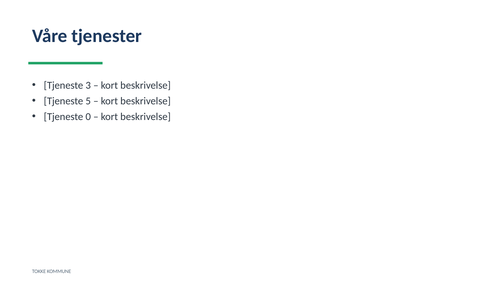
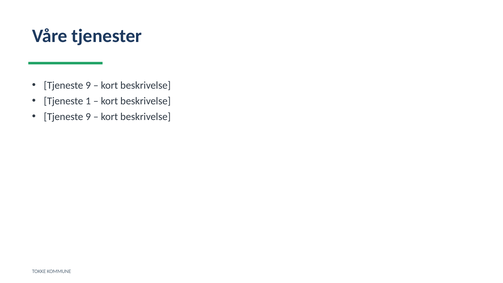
3: 3 -> 9 (88, 85)
5: 5 -> 1 (88, 101)
0: 0 -> 9 (88, 117)
